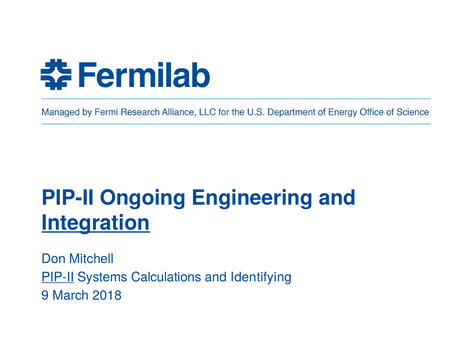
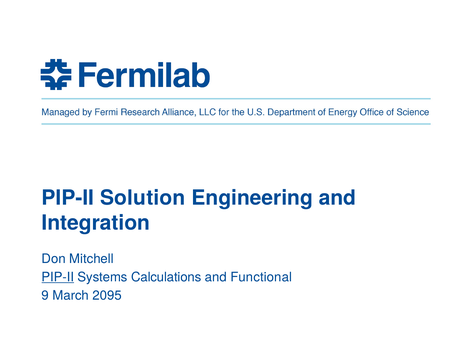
Ongoing: Ongoing -> Solution (143, 198)
Integration underline: present -> none (96, 223)
Identifying: Identifying -> Functional (261, 277)
2018: 2018 -> 2095 (107, 295)
